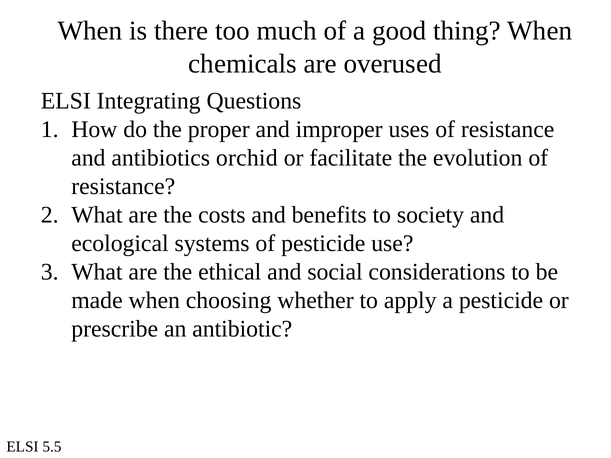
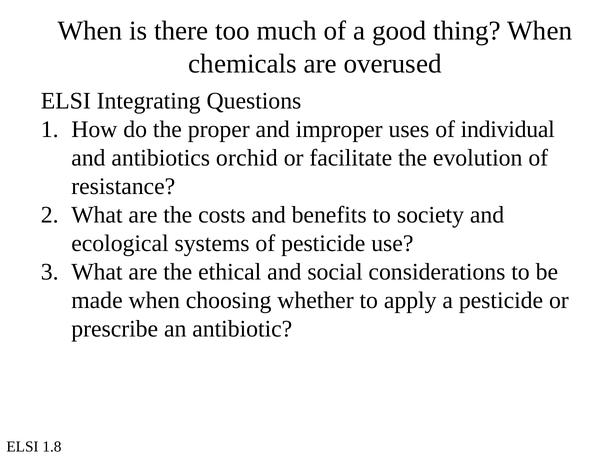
uses of resistance: resistance -> individual (508, 129)
5.5: 5.5 -> 1.8 (52, 447)
